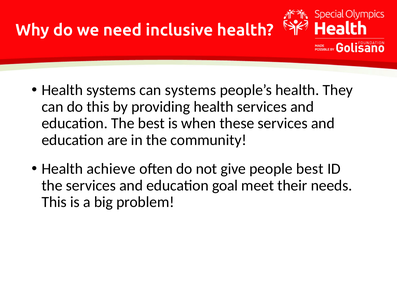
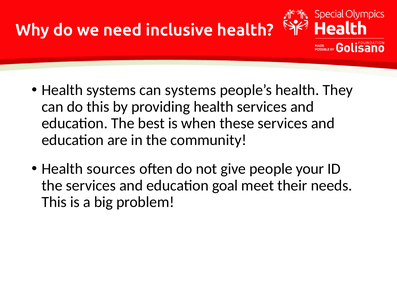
achieve: achieve -> sources (111, 169)
people best: best -> your (310, 169)
